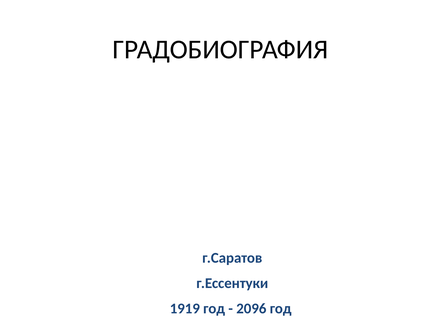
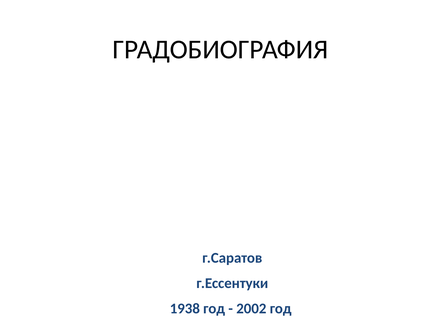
1919: 1919 -> 1938 (185, 309)
2096: 2096 -> 2002 (251, 309)
